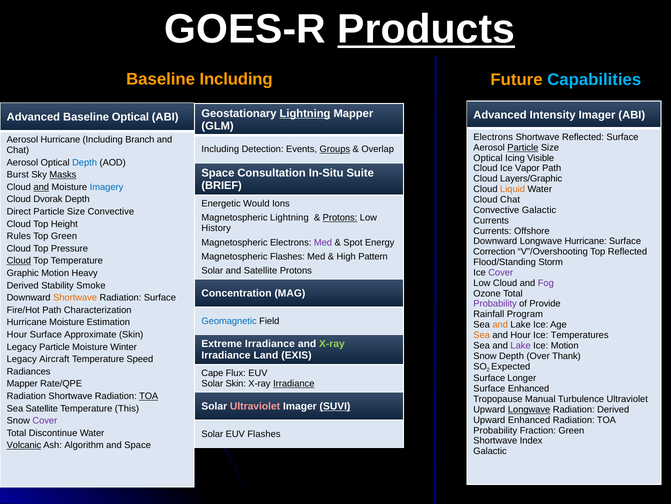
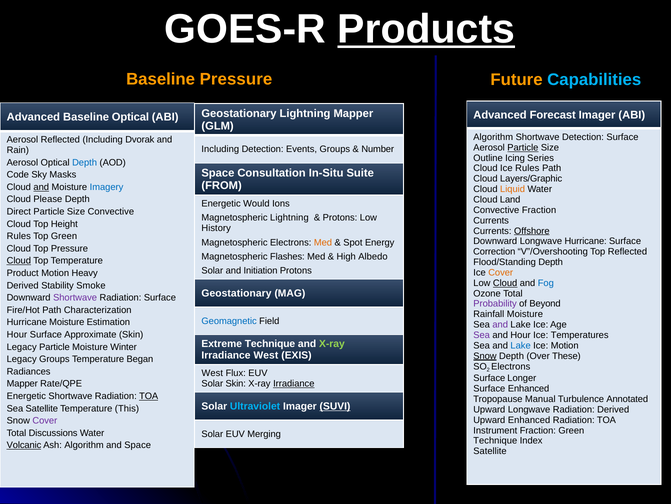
Baseline Including: Including -> Pressure (236, 79)
Lightning underline: present -> none (305, 113)
Intensity: Intensity -> Forecast (553, 115)
Electrons: Electrons -> Algorithm (493, 137)
Shortwave Reflected: Reflected -> Detection (583, 137)
Aerosol Hurricane: Hurricane -> Reflected (60, 139)
Branch: Branch -> Dvorak (140, 139)
Groups underline: present -> none (335, 149)
Overlap: Overlap -> Number (378, 149)
Chat: Chat -> Rain (18, 150)
Optical: Optical -> Outline (488, 158)
Visible: Visible -> Series (541, 158)
Ice Vapor: Vapor -> Rules (527, 168)
Burst: Burst -> Code (18, 174)
Masks underline: present -> none (63, 174)
BRIEF: BRIEF -> FROM (222, 185)
Dvorak: Dvorak -> Please (48, 199)
Cloud Chat: Chat -> Land (510, 199)
Convective Galactic: Galactic -> Fraction (539, 210)
Protons underline: present -> none (340, 218)
Offshore underline: none -> present (532, 231)
Med colour: purple -> orange (323, 242)
Pattern: Pattern -> Albedo (373, 256)
Flood/Standing Storm: Storm -> Depth (551, 262)
and Satellite: Satellite -> Initiation (261, 270)
Cover colour: purple -> orange (501, 272)
Graphic: Graphic -> Product (23, 273)
Cloud underline: none -> present (505, 283)
Fog colour: purple -> blue (546, 283)
Concentration: Concentration -> Geostationary (236, 293)
Shortwave colour: orange -> purple (75, 297)
Provide: Provide -> Beyond (545, 303)
Rainfall Program: Program -> Moisture (525, 314)
and colour: orange -> purple (500, 324)
Sea colour: orange -> purple (482, 335)
Extreme Irradiance: Irradiance -> Technique (270, 344)
Lake colour: purple -> blue (521, 345)
Irradiance Land: Land -> West (266, 355)
Snow underline: none -> present (485, 355)
Thank: Thank -> These (566, 355)
Legacy Aircraft: Aircraft -> Groups (54, 359)
Speed: Speed -> Began (140, 359)
Expected: Expected -> Electrons (511, 366)
Cape: Cape -> West (212, 373)
Radiation: Radiation -> Energetic (26, 396)
Turbulence Ultraviolet: Ultraviolet -> Annotated (627, 399)
Ultraviolet colour: pink -> light blue (255, 406)
Longwave underline: present -> none (529, 409)
Probability: Probability -> Instrument (495, 430)
Discontinue: Discontinue -> Discussions (53, 432)
EUV Flashes: Flashes -> Merging (264, 433)
Shortwave: Shortwave -> Technique (495, 440)
Galactic: Galactic -> Satellite (490, 451)
